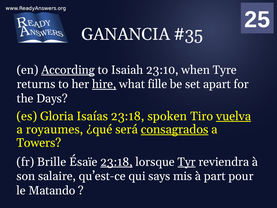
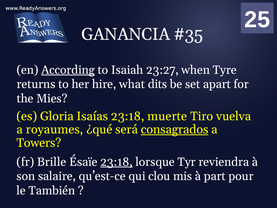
23:10: 23:10 -> 23:27 (162, 70)
hire underline: present -> none (104, 84)
fille: fille -> dits (158, 84)
Days: Days -> Mies (52, 98)
spoken: spoken -> muerte (167, 116)
vuelva underline: present -> none (234, 116)
Tyr underline: present -> none (187, 162)
says: says -> clou (159, 176)
Matando: Matando -> También (52, 190)
